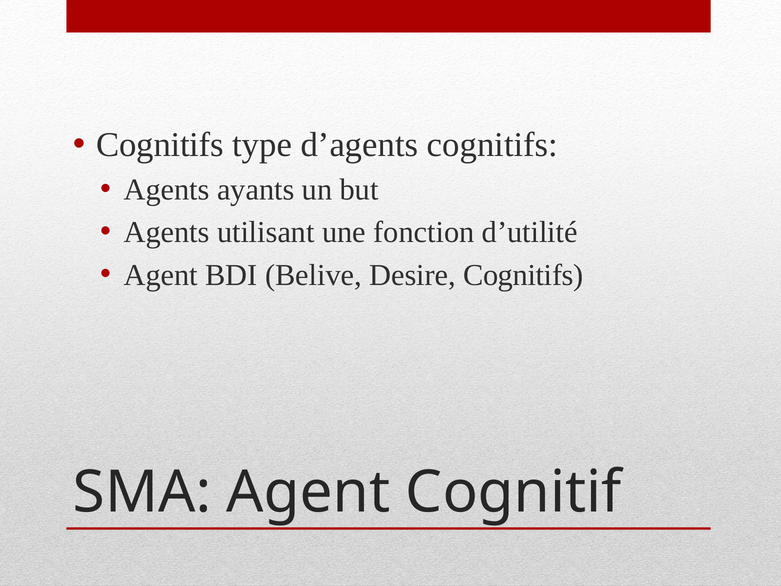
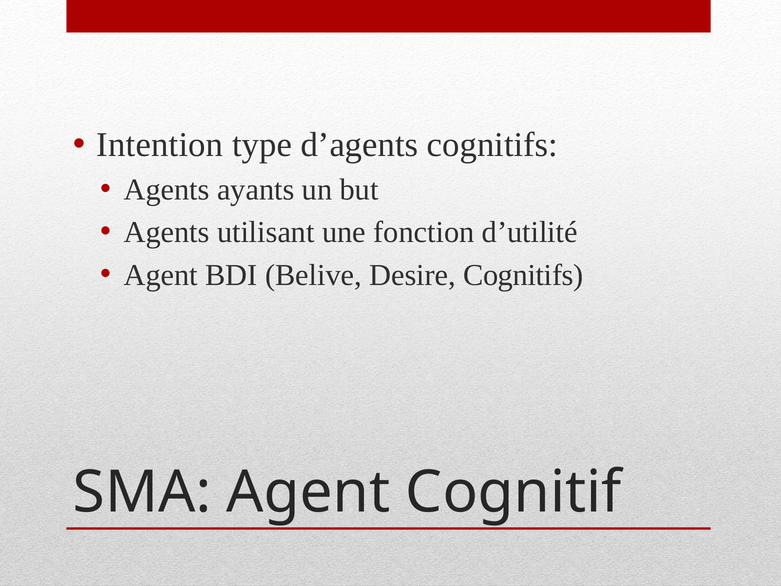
Cognitifs: Cognitifs -> Intention (160, 145)
